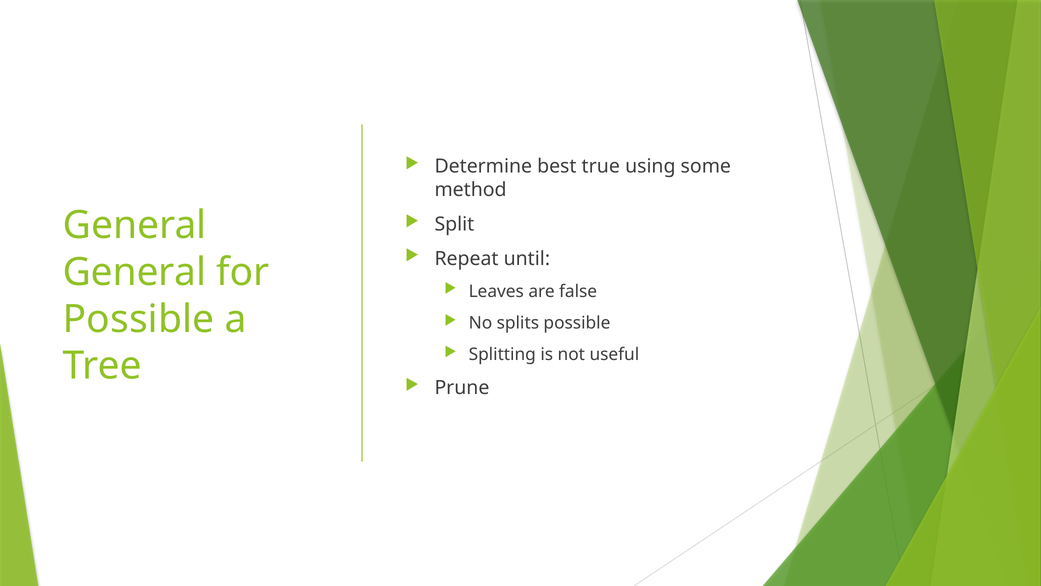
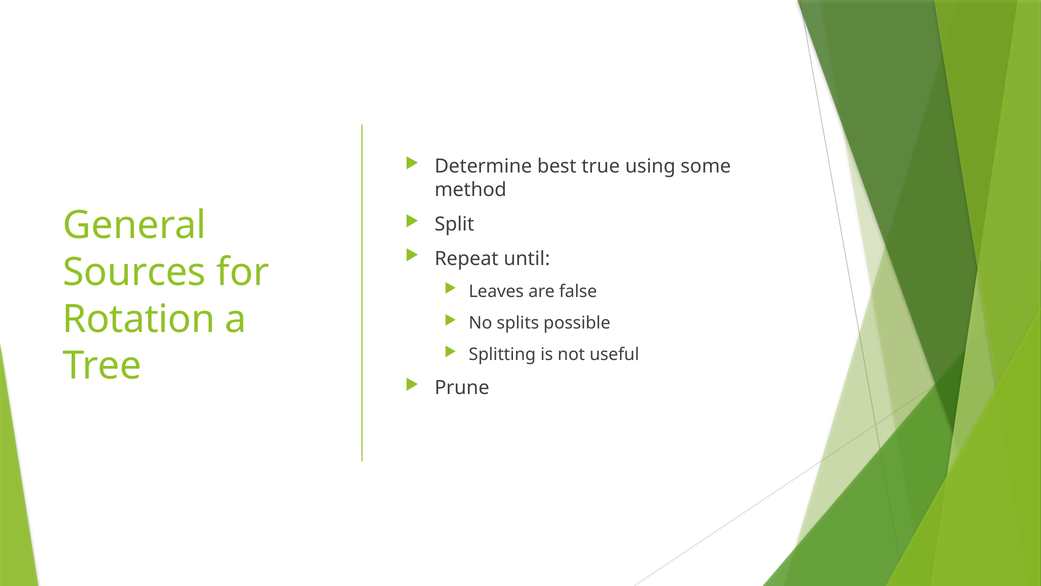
General: General -> Sources (134, 272)
Possible: Possible -> Rotation (139, 319)
